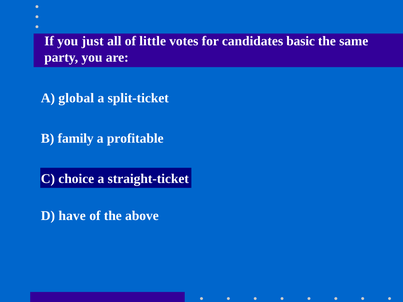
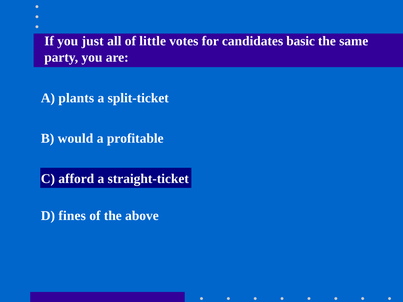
global: global -> plants (76, 98)
family: family -> would (75, 139)
choice: choice -> afford (76, 179)
have: have -> fines (72, 216)
